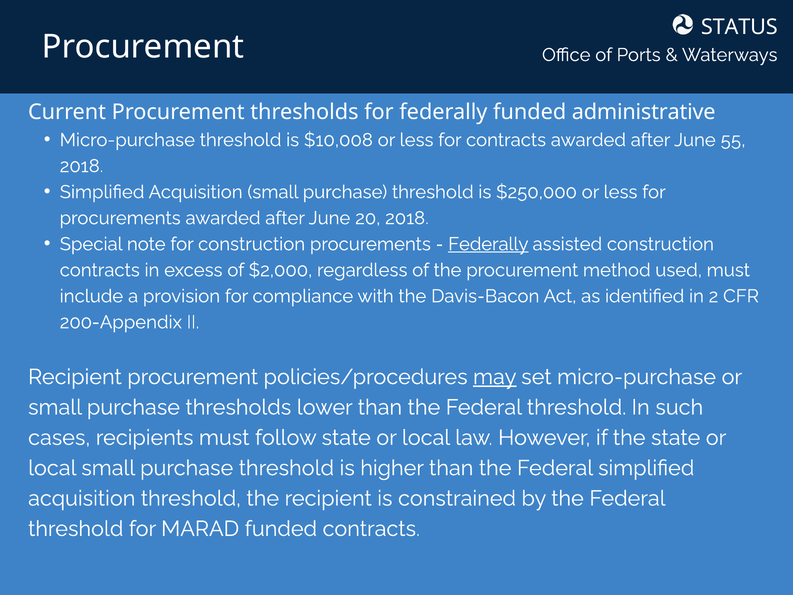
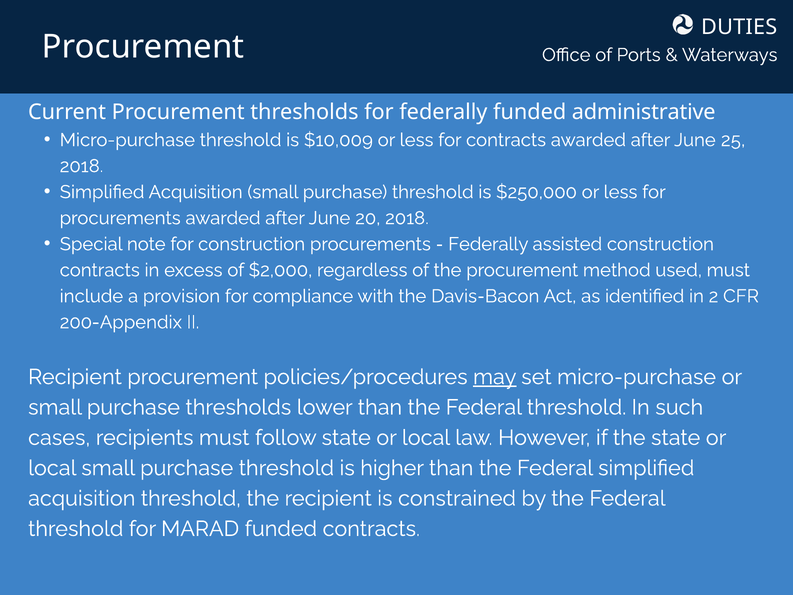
STATUS: STATUS -> DUTIES (739, 27)
$10,008: $10,008 -> $10,009 (338, 140)
55: 55 -> 25 (733, 140)
Federally underline: present -> none (488, 244)
